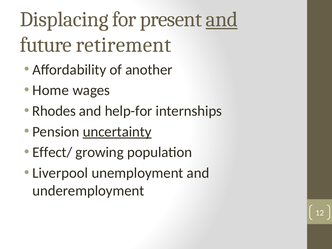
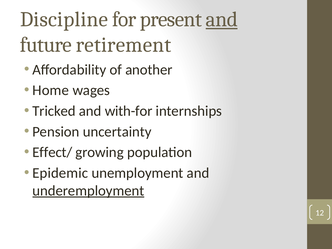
Displacing: Displacing -> Discipline (64, 19)
Rhodes: Rhodes -> Tricked (54, 111)
help-for: help-for -> with-for (129, 111)
uncertainty underline: present -> none (117, 132)
Liverpool: Liverpool -> Epidemic (60, 173)
underemployment underline: none -> present (88, 191)
